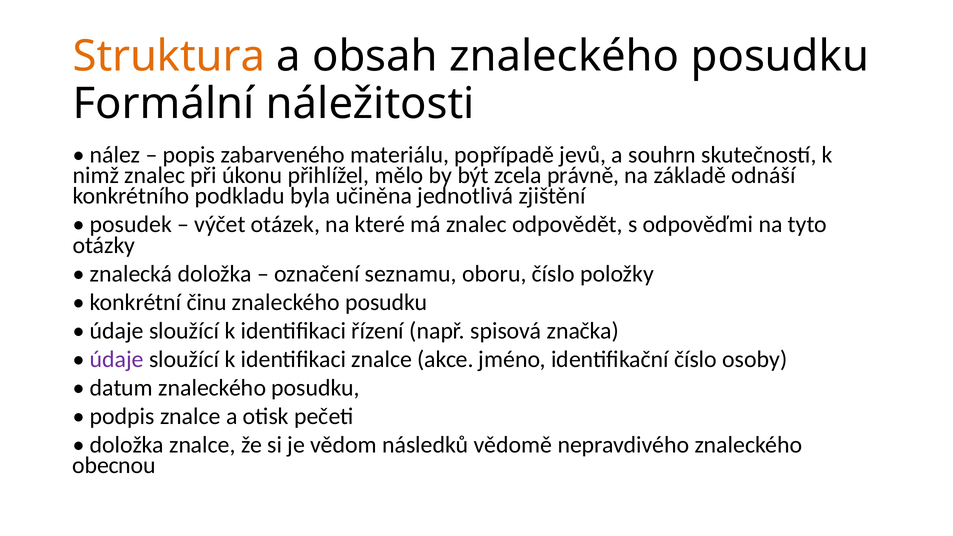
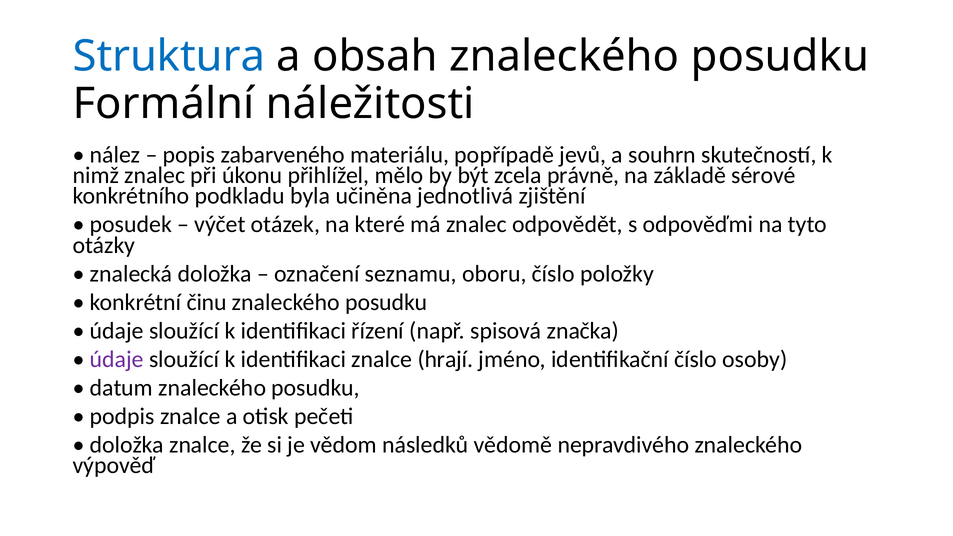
Struktura colour: orange -> blue (169, 56)
odnáší: odnáší -> sérové (764, 175)
akce: akce -> hrají (445, 359)
obecnou: obecnou -> výpověď (114, 466)
